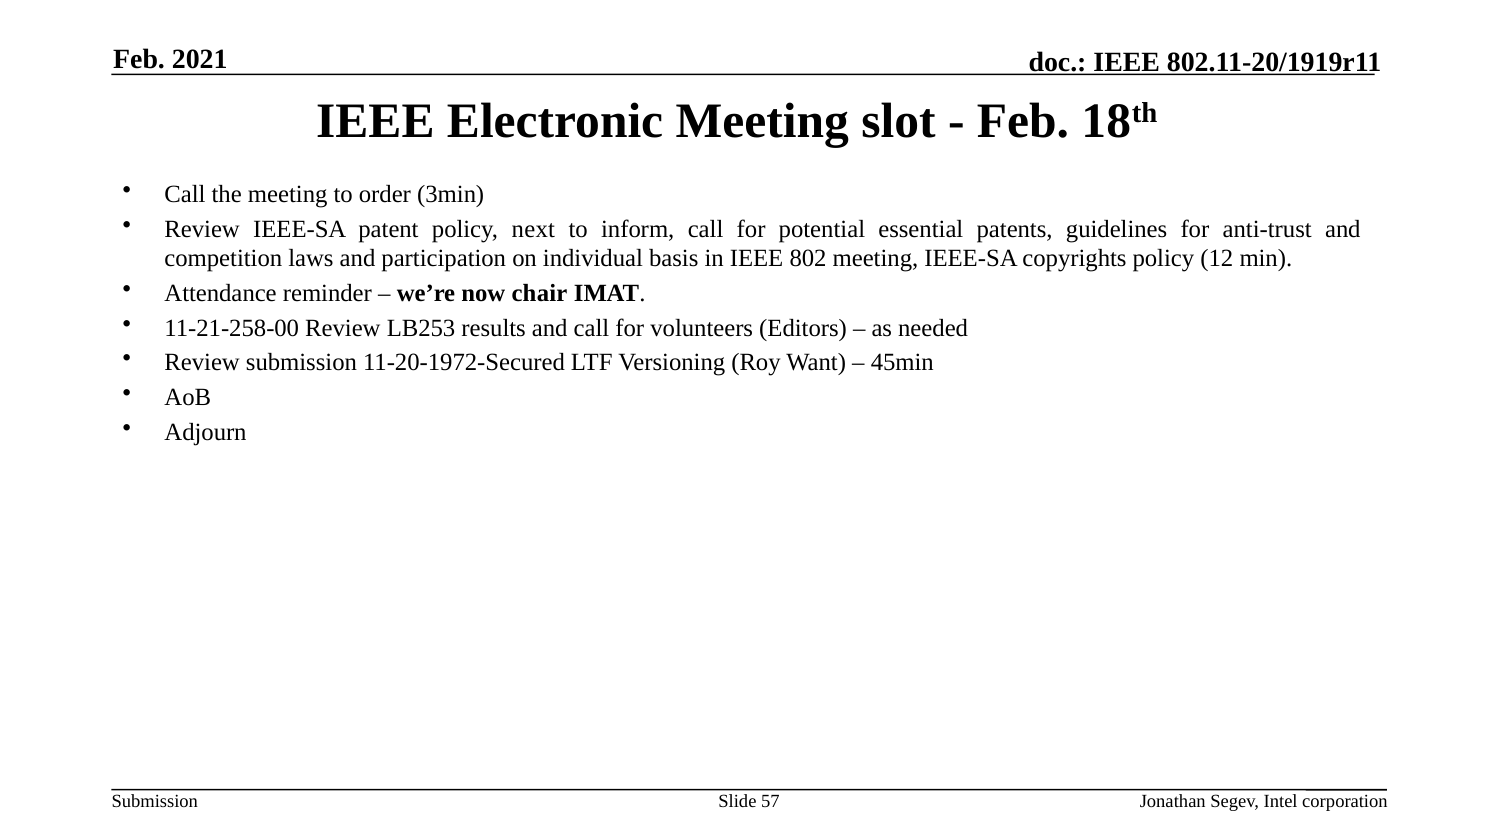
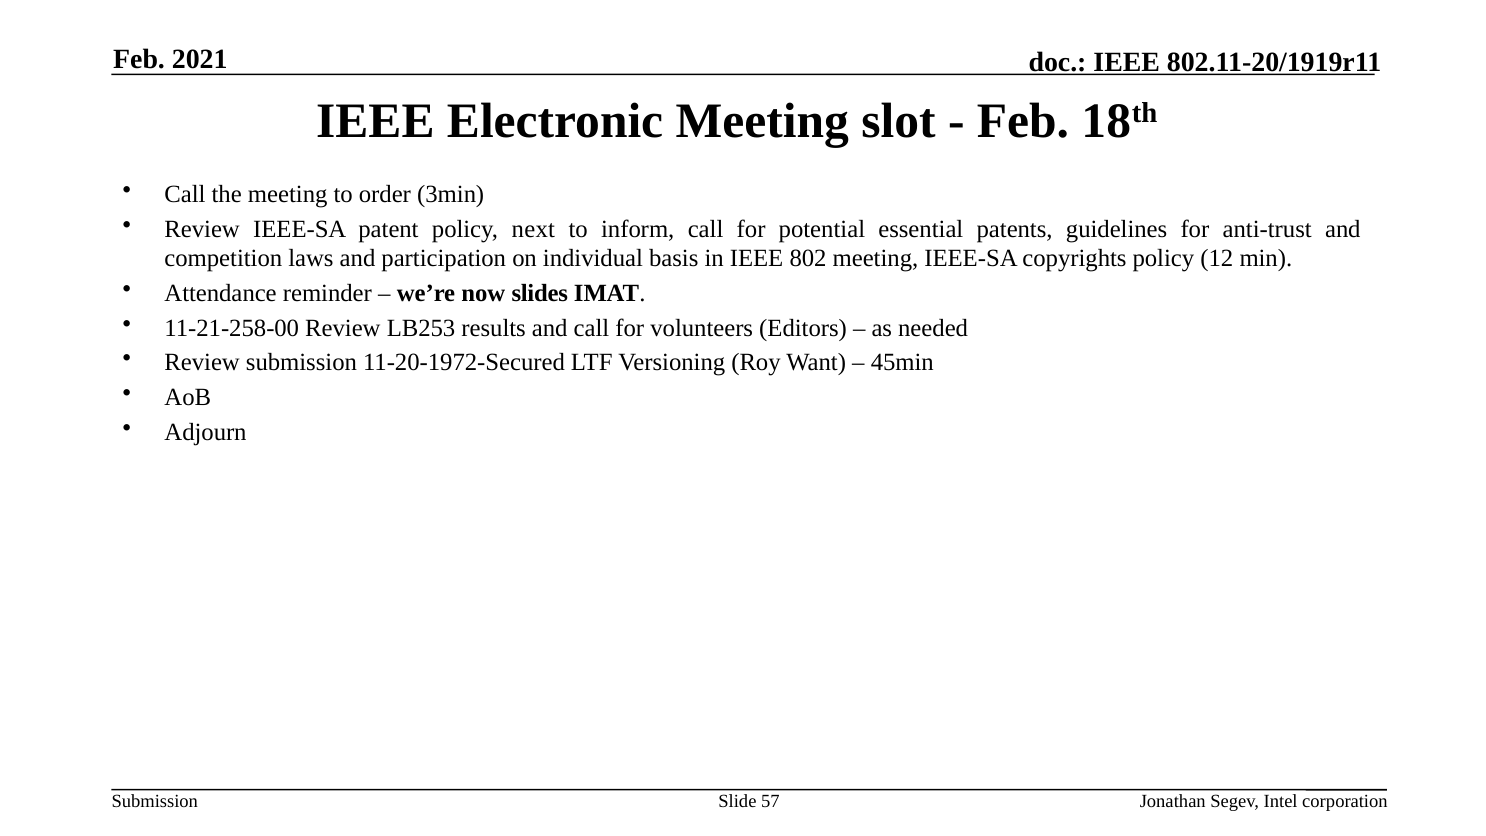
chair: chair -> slides (540, 293)
